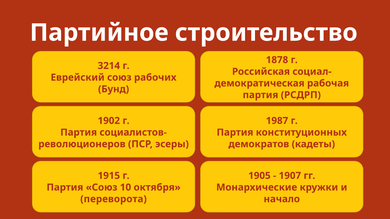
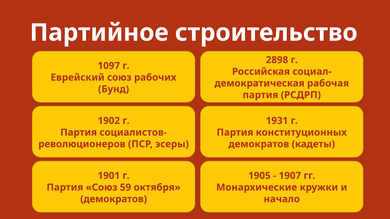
1878: 1878 -> 2898 (277, 60)
3214: 3214 -> 1097 (109, 66)
1987: 1987 -> 1931 (277, 121)
1915: 1915 -> 1901 (109, 176)
10: 10 -> 59 (126, 188)
переворота: переворота -> демократов (114, 199)
